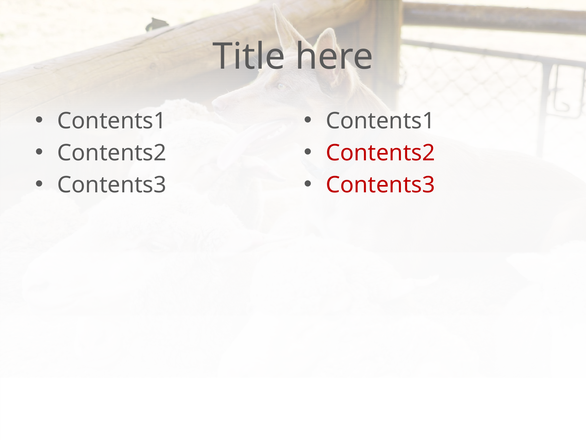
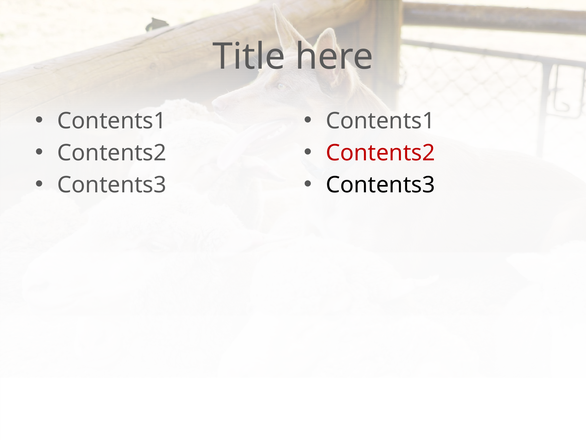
Contents3 colour: red -> black (380, 185)
